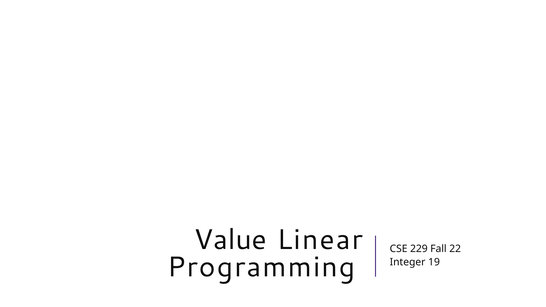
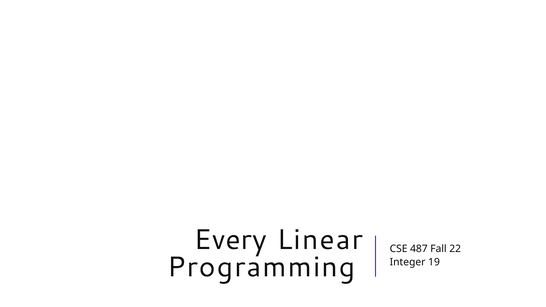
Value: Value -> Every (230, 240)
229: 229 -> 487 (419, 249)
